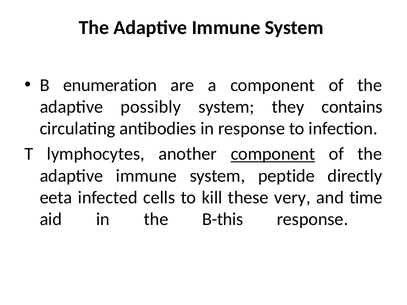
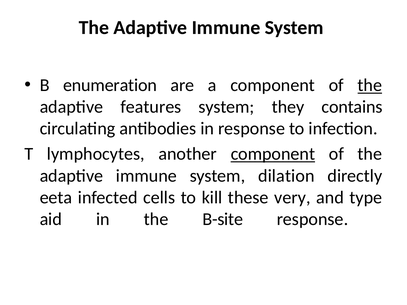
the underline: none -> present (370, 85)
possibly: possibly -> features (151, 107)
peptide: peptide -> dilation (286, 176)
time: time -> type (366, 198)
B-this: B-this -> B-site (223, 219)
